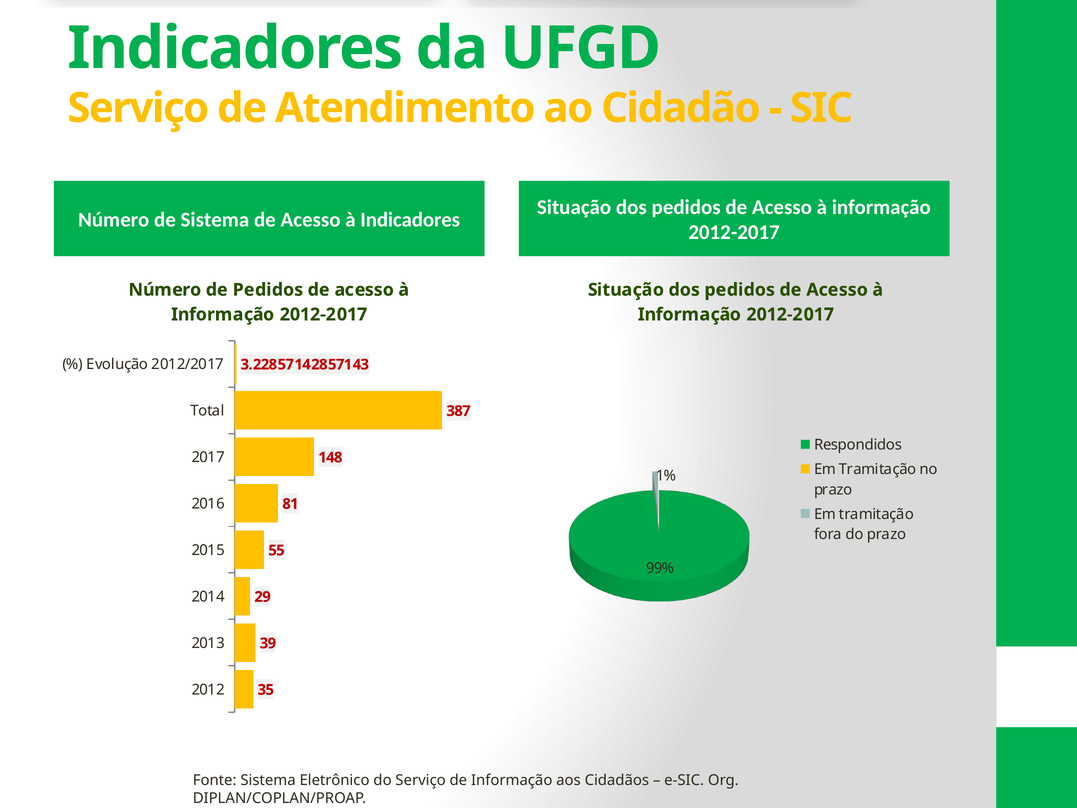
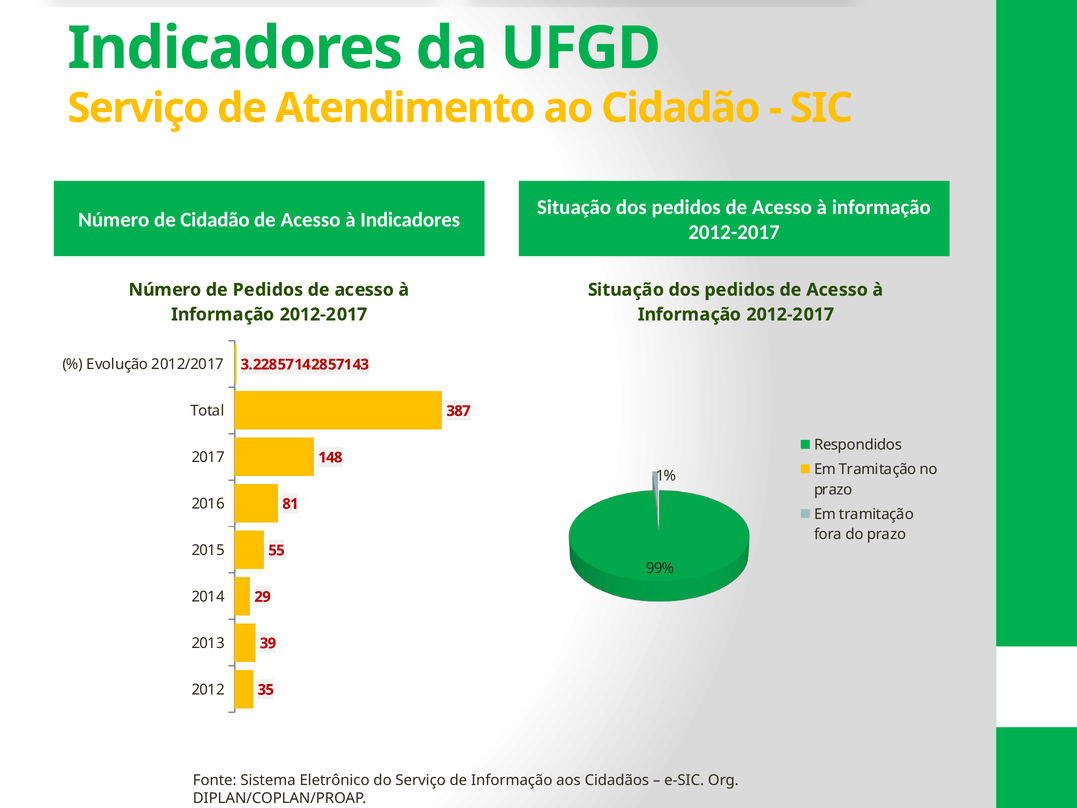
de Sistema: Sistema -> Cidadão (215, 220)
